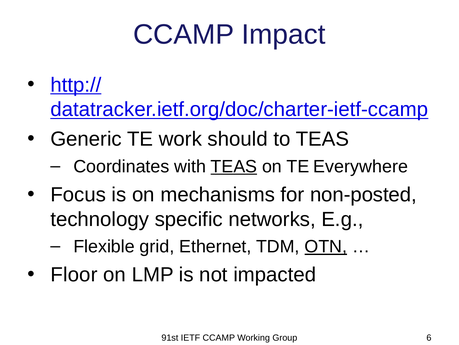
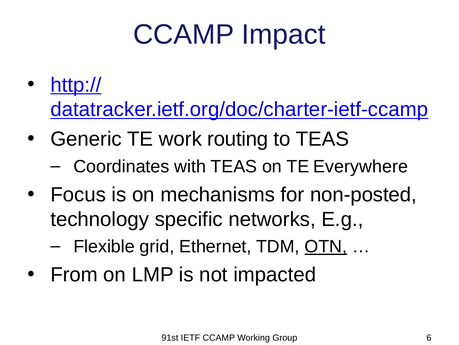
should: should -> routing (238, 139)
TEAS underline: present -> none (234, 166)
Floor: Floor -> From (74, 274)
